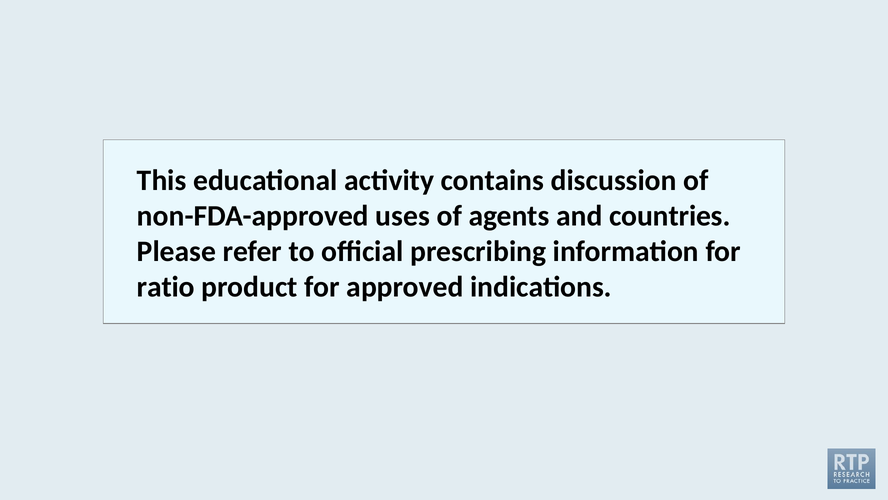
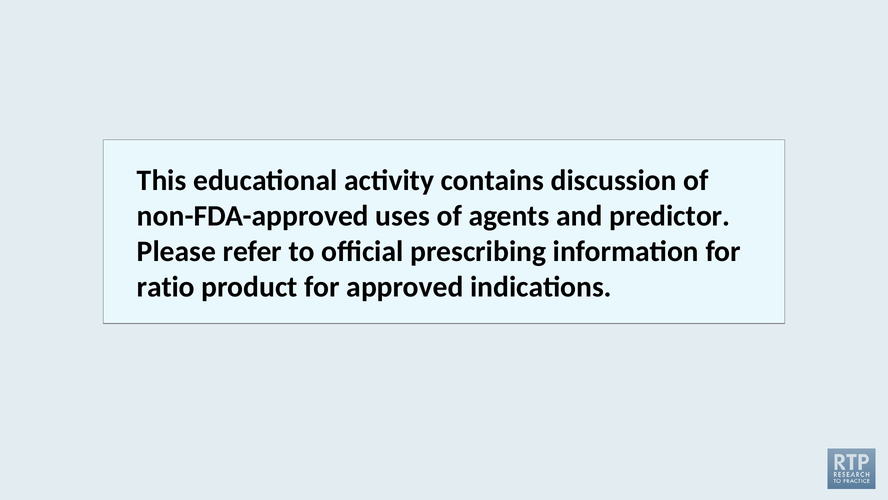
countries: countries -> predictor (670, 216)
